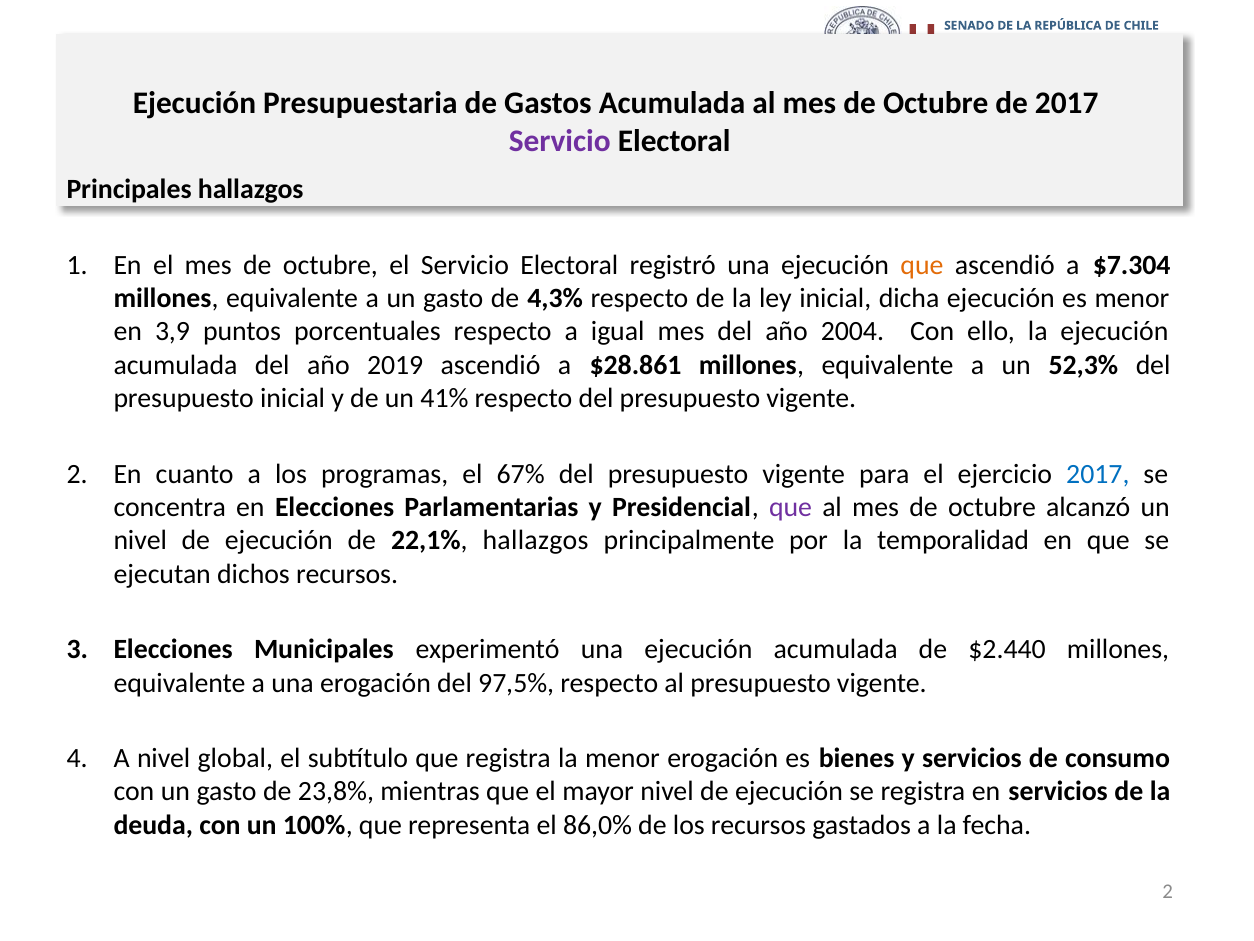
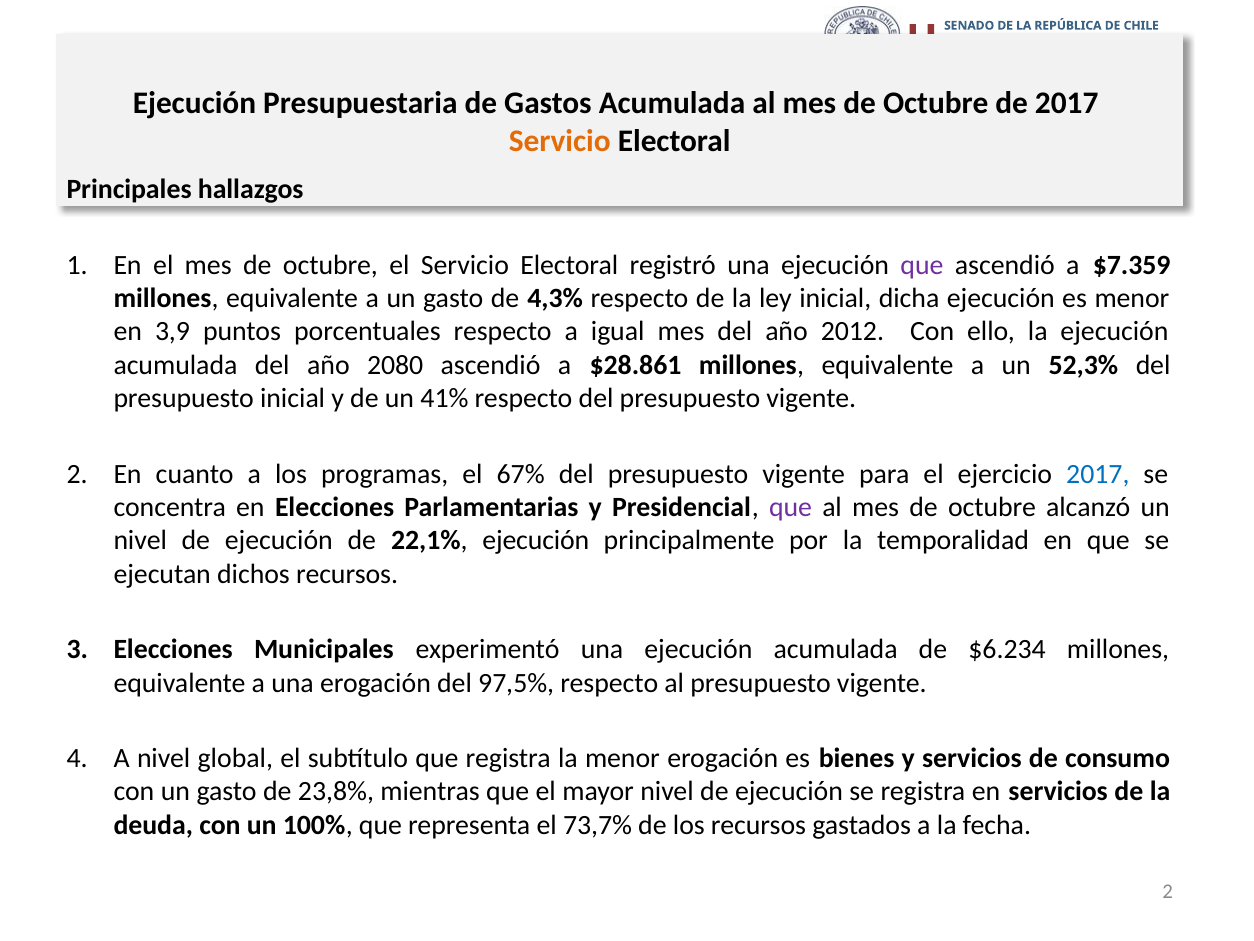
Servicio colour: purple -> orange (560, 141)
que colour: orange -> purple (922, 265)
$7.304: $7.304 -> $7.359 (1132, 265)
2004: 2004 -> 2012 (852, 332)
2019: 2019 -> 2080 (395, 365)
22,1% hallazgos: hallazgos -> ejecución (536, 540)
$2.440: $2.440 -> $6.234 (1007, 649)
86,0%: 86,0% -> 73,7% (598, 825)
